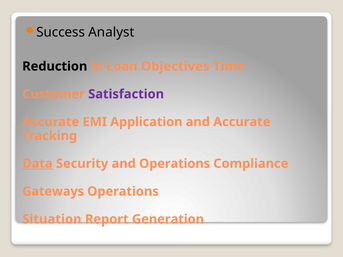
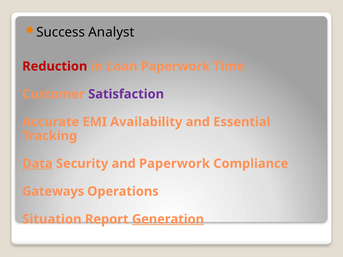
Reduction colour: black -> red (55, 66)
Loan Objectives: Objectives -> Paperwork (175, 66)
Application: Application -> Availability (146, 122)
and Accurate: Accurate -> Essential (242, 122)
and Operations: Operations -> Paperwork (174, 164)
Generation underline: none -> present (168, 219)
